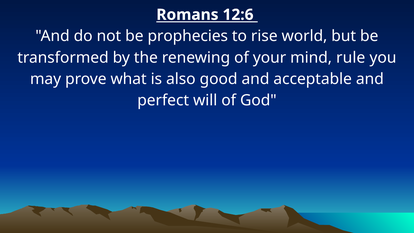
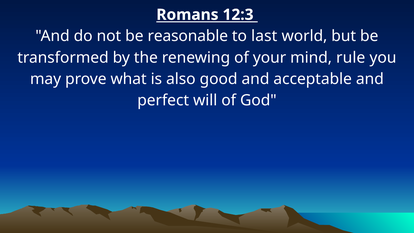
12:6: 12:6 -> 12:3 (238, 15)
prophecies: prophecies -> reasonable (188, 36)
rise: rise -> last (264, 36)
